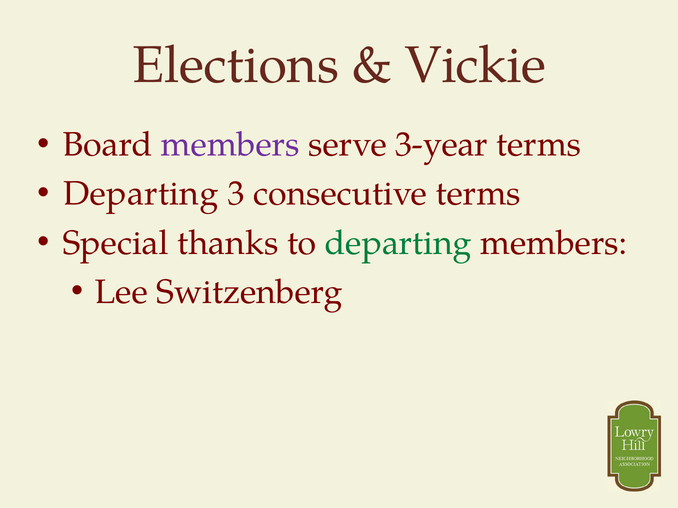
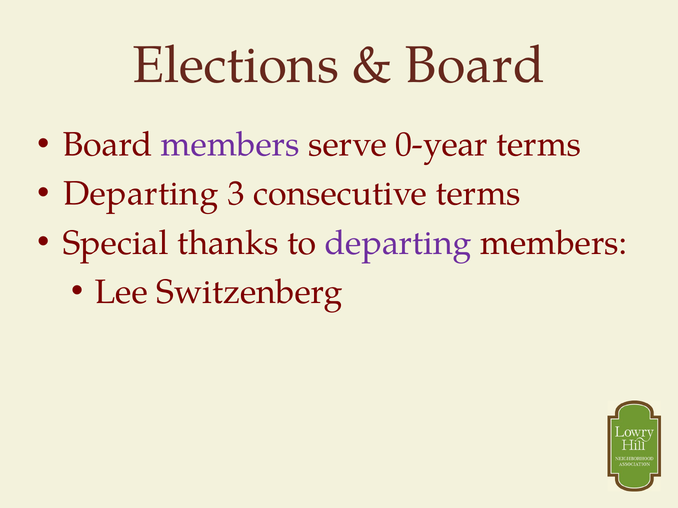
Vickie: Vickie -> Board (475, 65)
3-year: 3-year -> 0-year (442, 145)
departing colour: green -> purple (398, 243)
